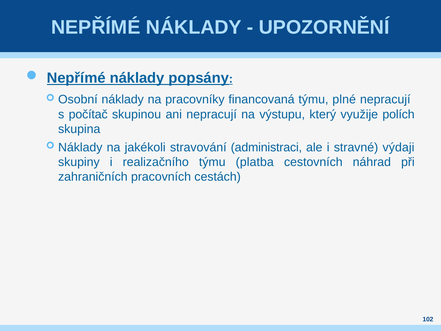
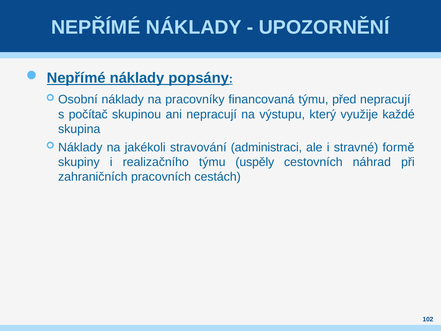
plné: plné -> před (344, 100)
polích: polích -> každé (399, 114)
výdaji: výdaji -> formě (398, 147)
platba: platba -> uspěly (255, 162)
